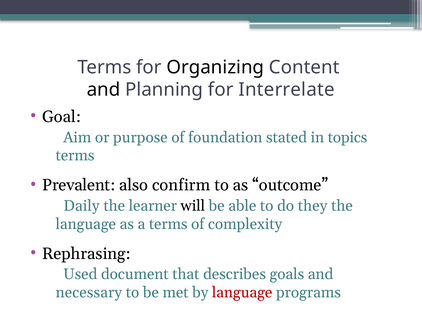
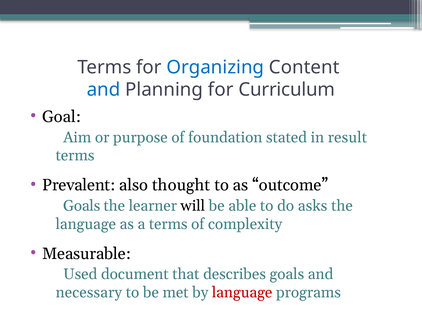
Organizing colour: black -> blue (215, 67)
and colour: black -> blue (104, 90)
Interrelate: Interrelate -> Curriculum (287, 90)
topics: topics -> result (347, 138)
confirm: confirm -> thought (181, 185)
Daily: Daily -> Goals (82, 206)
they: they -> asks (313, 206)
Rephrasing: Rephrasing -> Measurable (86, 254)
